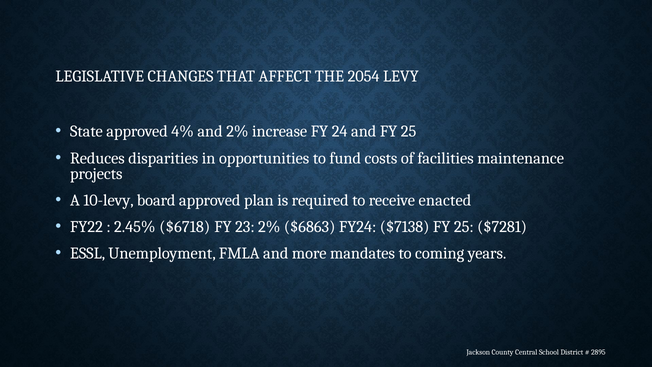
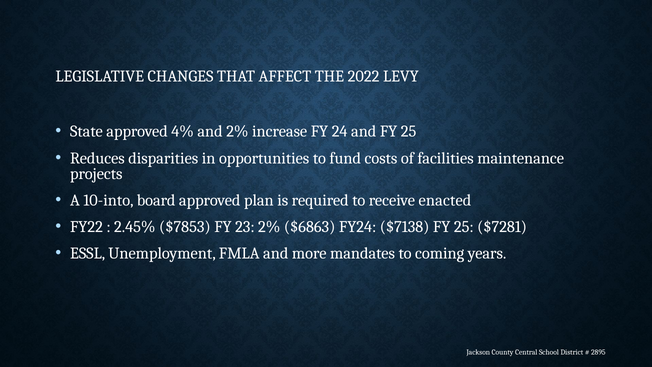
2054: 2054 -> 2022 (364, 76)
10-levy: 10-levy -> 10-into (108, 200)
$6718: $6718 -> $7853 (185, 227)
